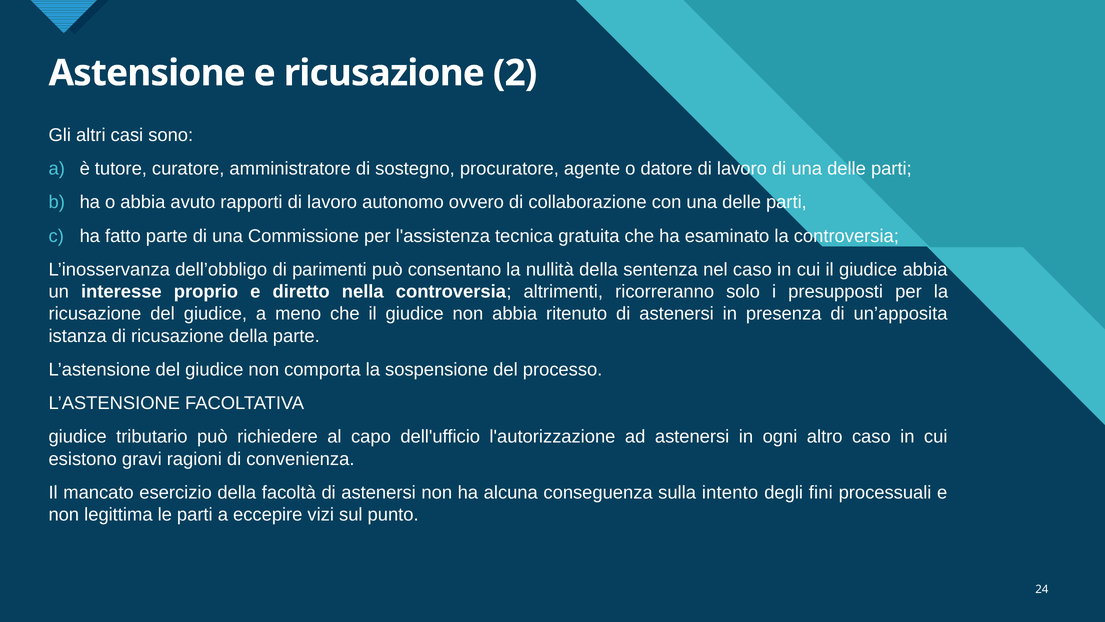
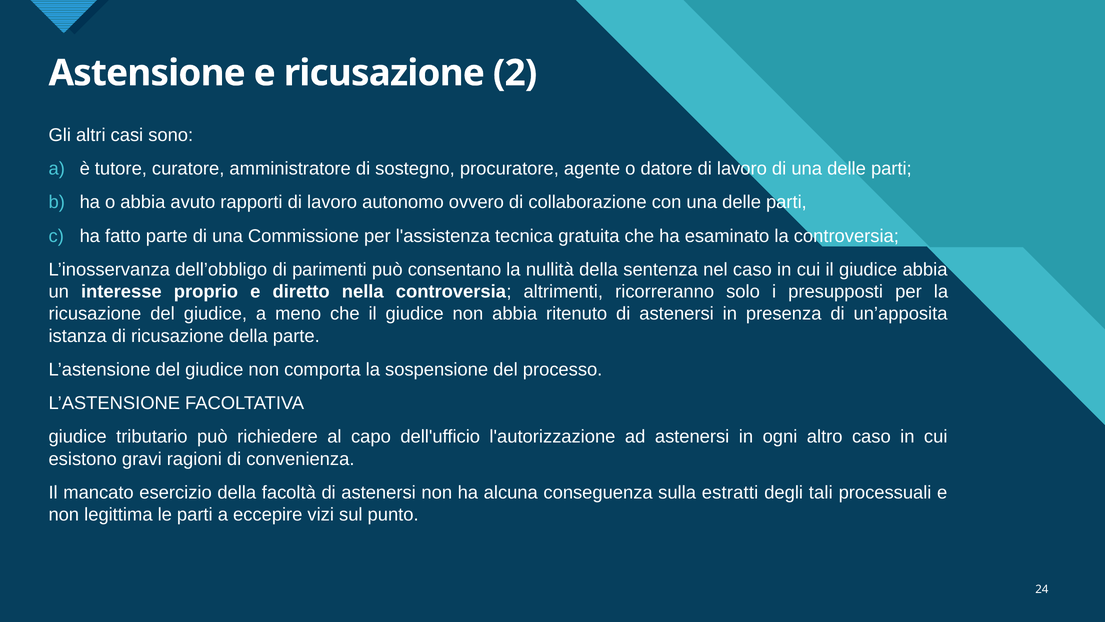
intento: intento -> estratti (730, 492)
fini: fini -> tali (821, 492)
